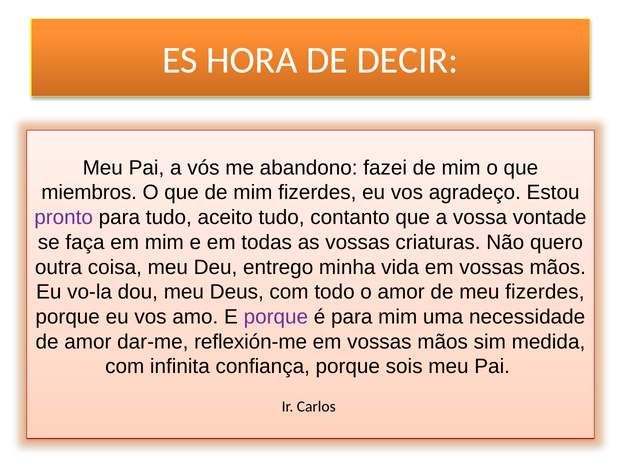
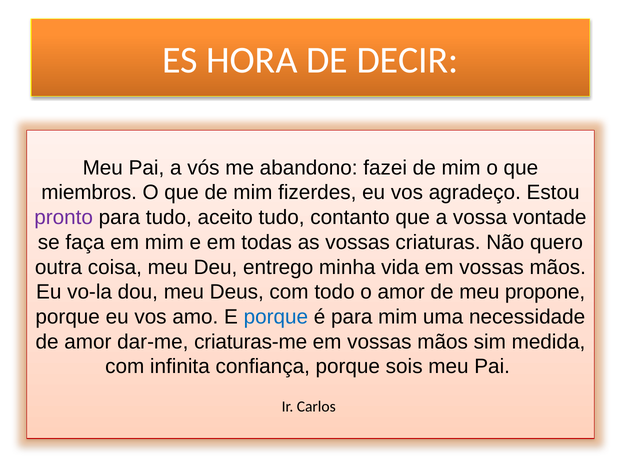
meu fizerdes: fizerdes -> propone (545, 292)
porque colour: purple -> blue (276, 317)
reflexión-me: reflexión-me -> criaturas-me (251, 342)
